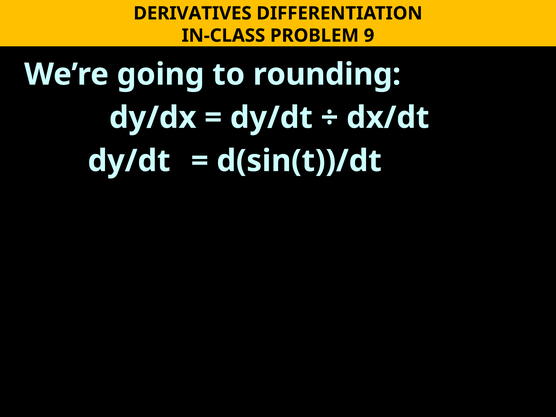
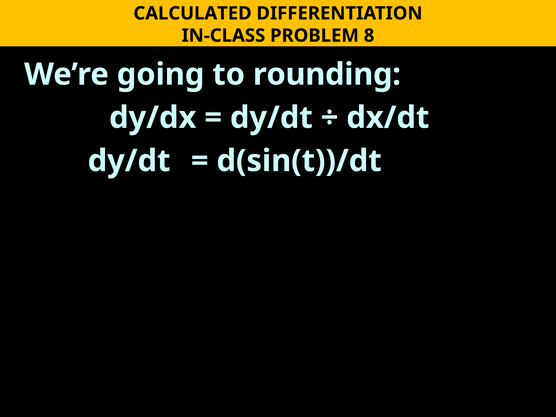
DERIVATIVES: DERIVATIVES -> CALCULATED (193, 13)
9: 9 -> 8 (369, 36)
